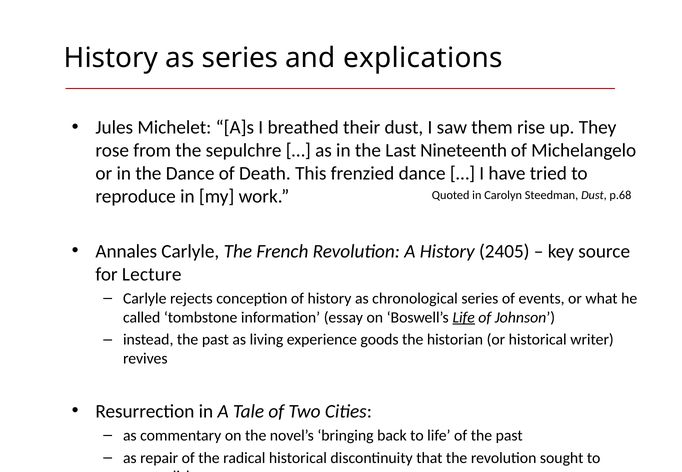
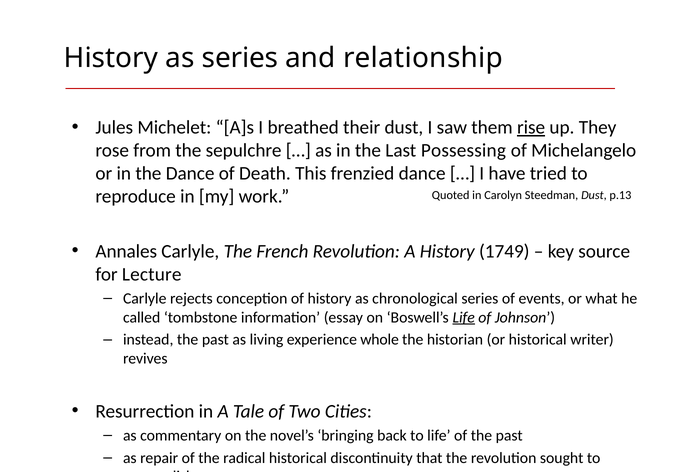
explications: explications -> relationship (423, 58)
rise underline: none -> present (531, 127)
Nineteenth: Nineteenth -> Possessing (463, 151)
p.68: p.68 -> p.13 (620, 195)
2405: 2405 -> 1749 (504, 251)
goods: goods -> whole (380, 340)
